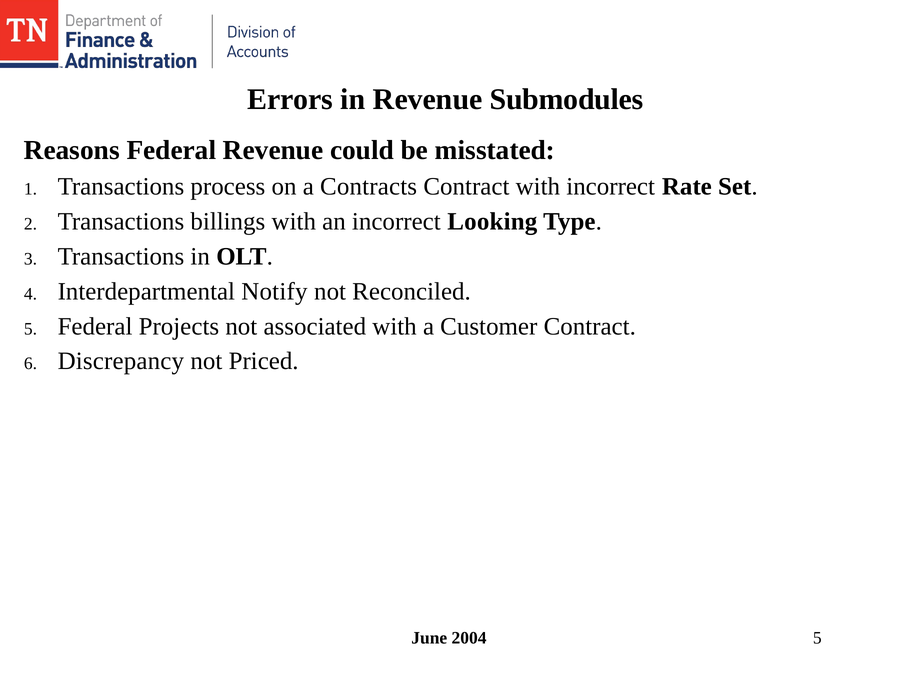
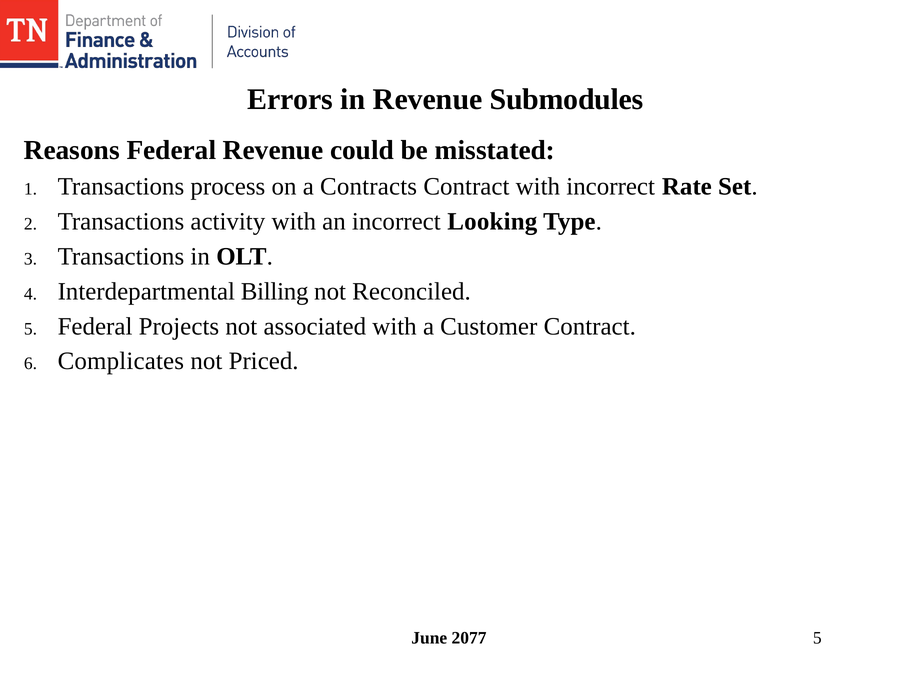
billings: billings -> activity (228, 221)
Notify: Notify -> Billing (275, 291)
Discrepancy: Discrepancy -> Complicates (121, 361)
2004: 2004 -> 2077 (469, 637)
